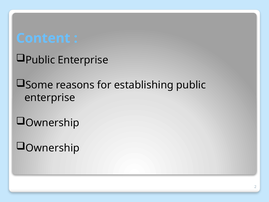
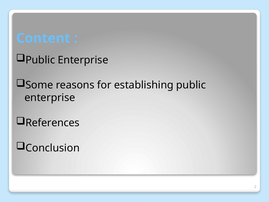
Ownership: Ownership -> References (52, 123)
Ownership: Ownership -> Conclusion (53, 148)
